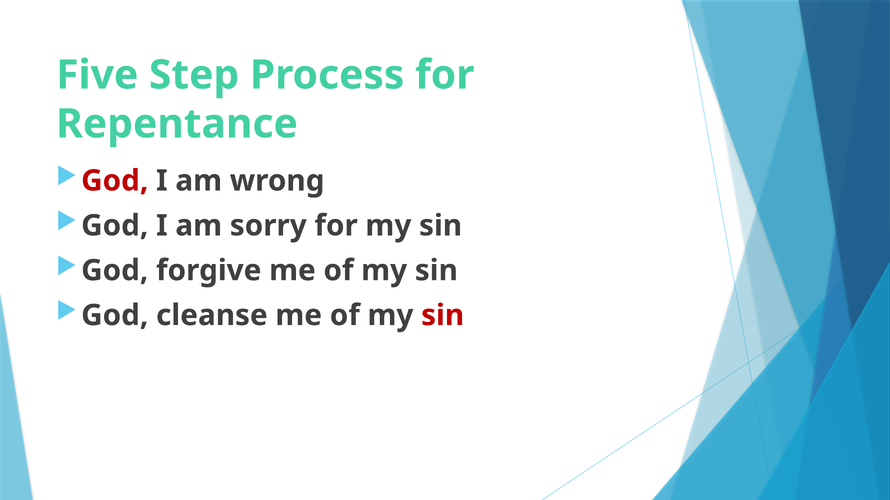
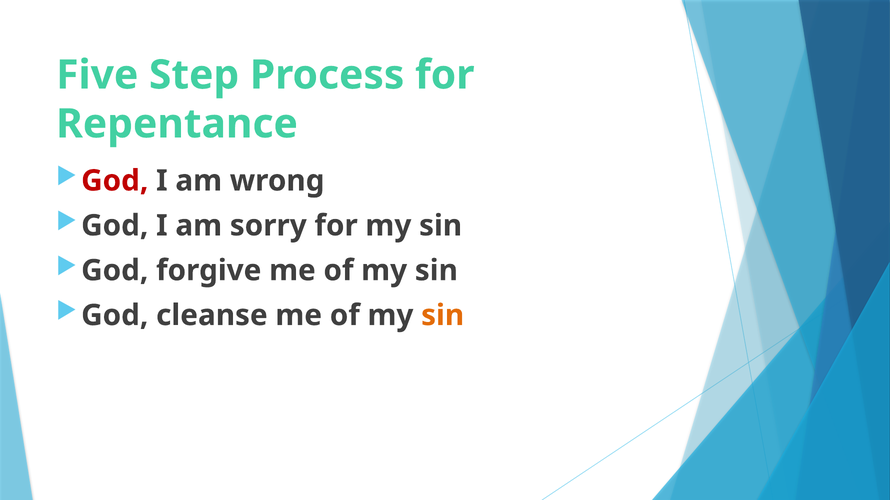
sin colour: red -> orange (443, 316)
